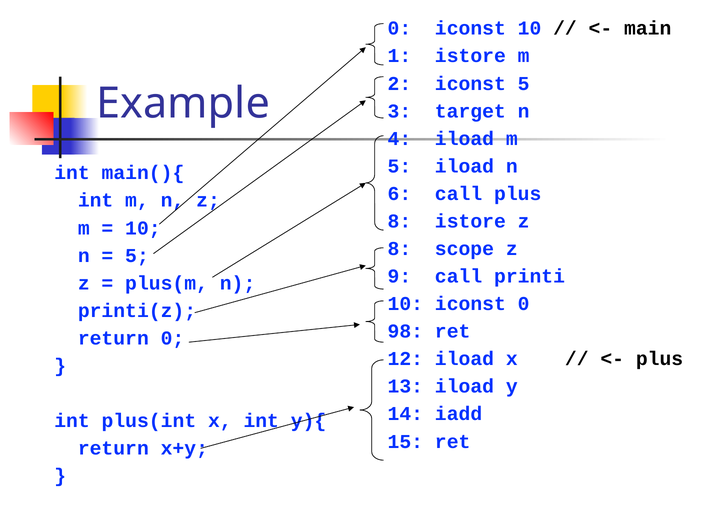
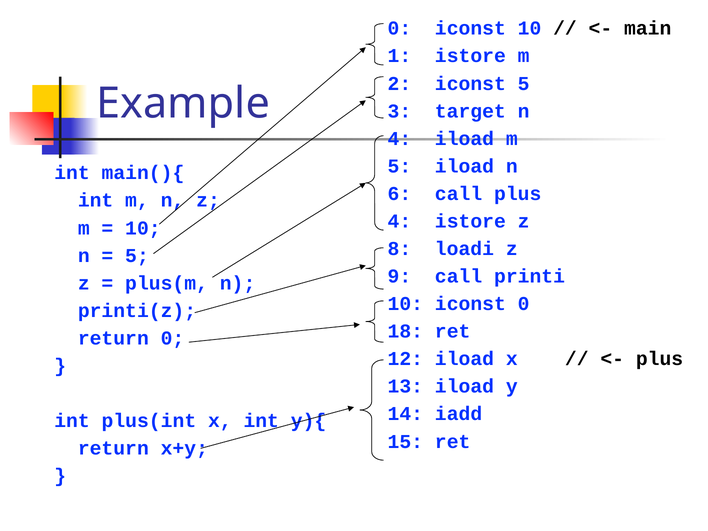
8: 8 -> 4 (399, 221)
scope: scope -> loadi (464, 249)
98: 98 -> 18 (405, 331)
